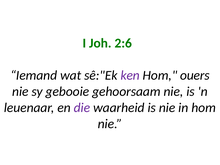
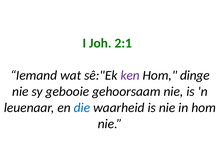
2:6: 2:6 -> 2:1 (123, 43)
ouers: ouers -> dinge (195, 75)
die colour: purple -> blue (82, 108)
